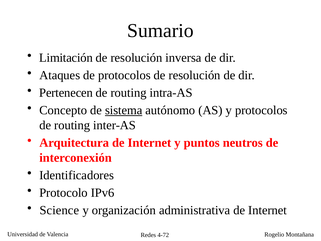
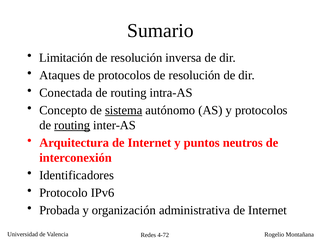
Pertenecen: Pertenecen -> Conectada (66, 93)
routing underline: none -> present (72, 125)
Science: Science -> Probada (59, 210)
